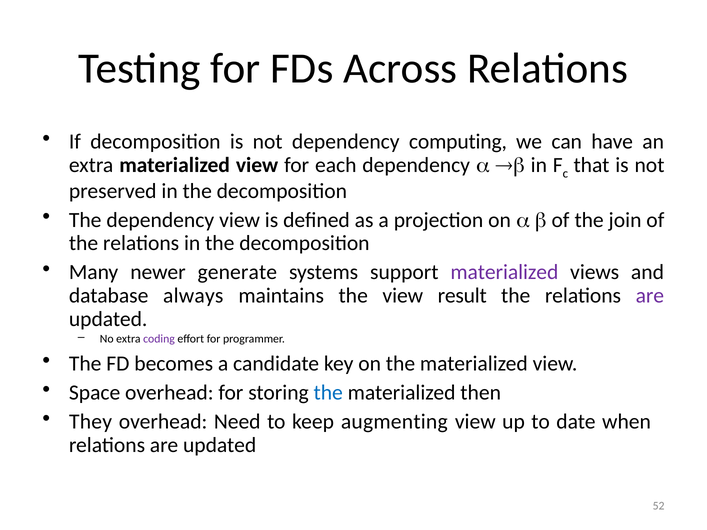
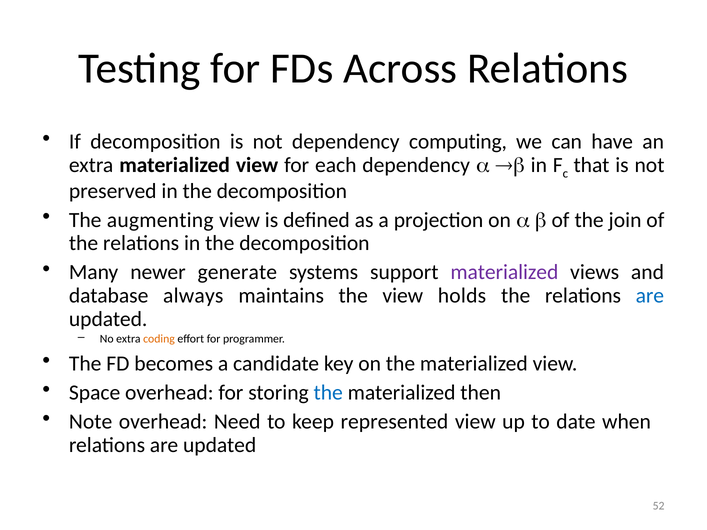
The dependency: dependency -> augmenting (160, 220)
result: result -> holds (462, 296)
are colour: purple -> blue (650, 296)
coding colour: purple -> orange (159, 339)
They: They -> Note (91, 422)
augmenting: augmenting -> represented (394, 422)
